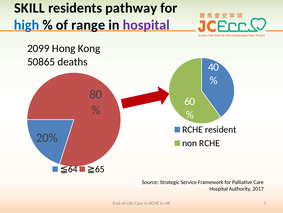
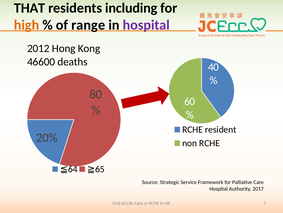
SKILL: SKILL -> THAT (30, 8)
pathway: pathway -> including (131, 8)
high colour: blue -> orange (27, 25)
2099: 2099 -> 2012 (38, 48)
50865: 50865 -> 46600 (41, 62)
